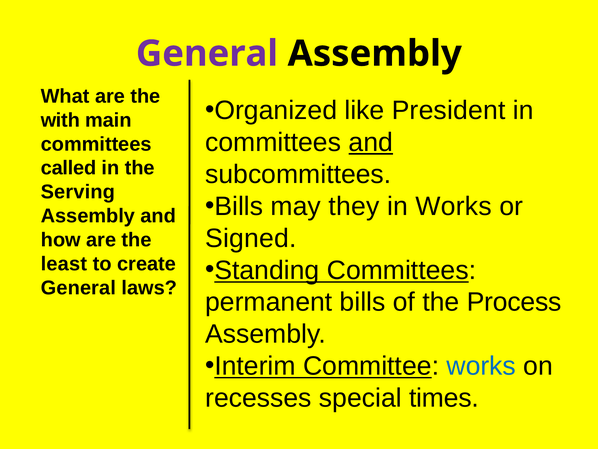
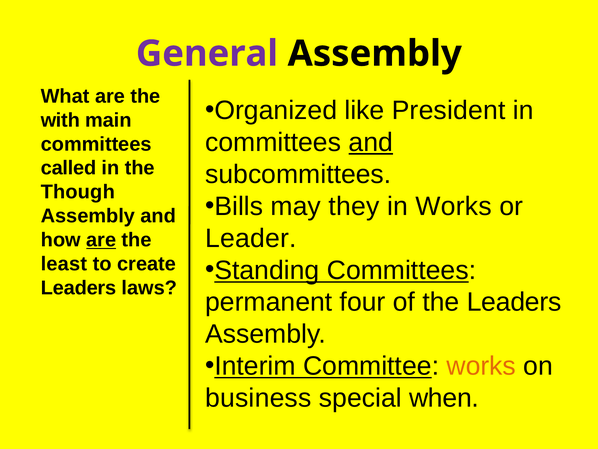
Serving: Serving -> Though (78, 192)
Signed: Signed -> Leader (251, 238)
are underline: none -> present (101, 240)
General: General -> Leaders (79, 287)
permanent bills: bills -> four (363, 302)
the Process: Process -> Leaders (514, 302)
works colour: blue -> orange (481, 366)
recesses: recesses -> business (258, 398)
times: times -> when (444, 398)
